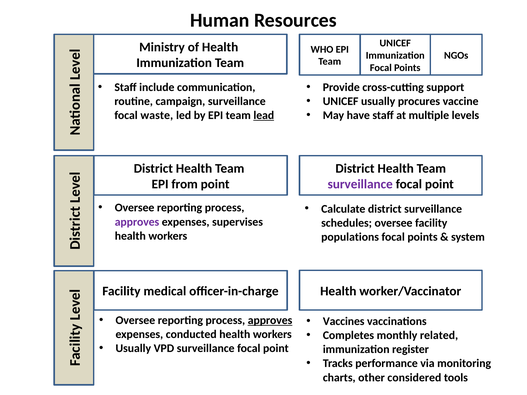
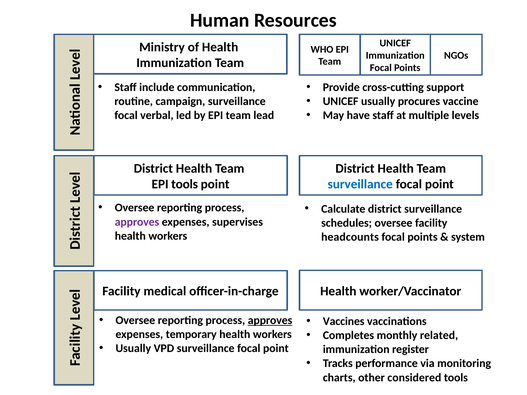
waste: waste -> verbal (157, 115)
lead underline: present -> none (264, 115)
EPI from: from -> tools (185, 184)
surveillance colour: purple -> blue (360, 184)
populations: populations -> headcounts (350, 237)
conducted: conducted -> temporary (191, 335)
